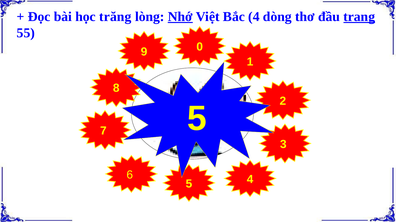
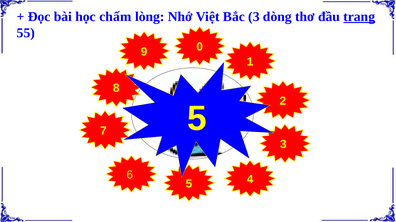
trăng: trăng -> chấm (115, 17)
Nhớ underline: present -> none (180, 17)
Bắc 4: 4 -> 3 (254, 17)
